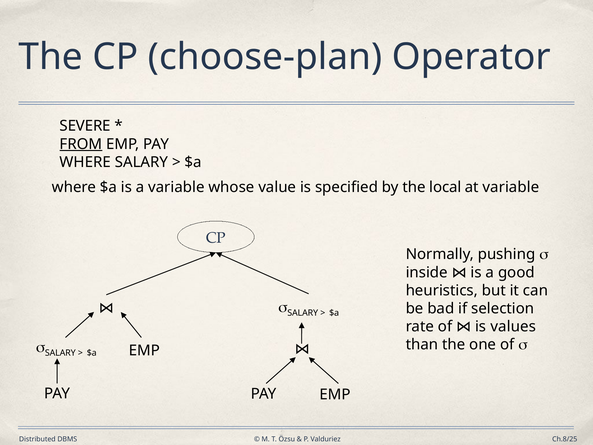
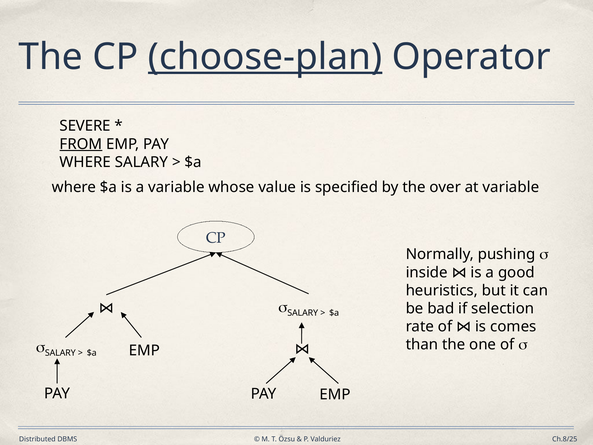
choose-plan underline: none -> present (265, 57)
local: local -> over (445, 187)
values: values -> comes (513, 326)
